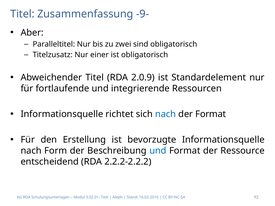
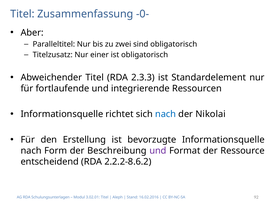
-9-: -9- -> -0- (143, 14)
2.0.9: 2.0.9 -> 2.3.3 (143, 78)
der Format: Format -> Nikolai (211, 114)
und colour: blue -> purple (158, 151)
2.2.2-2.2.2: 2.2.2-2.2.2 -> 2.2.2-8.6.2 (128, 162)
